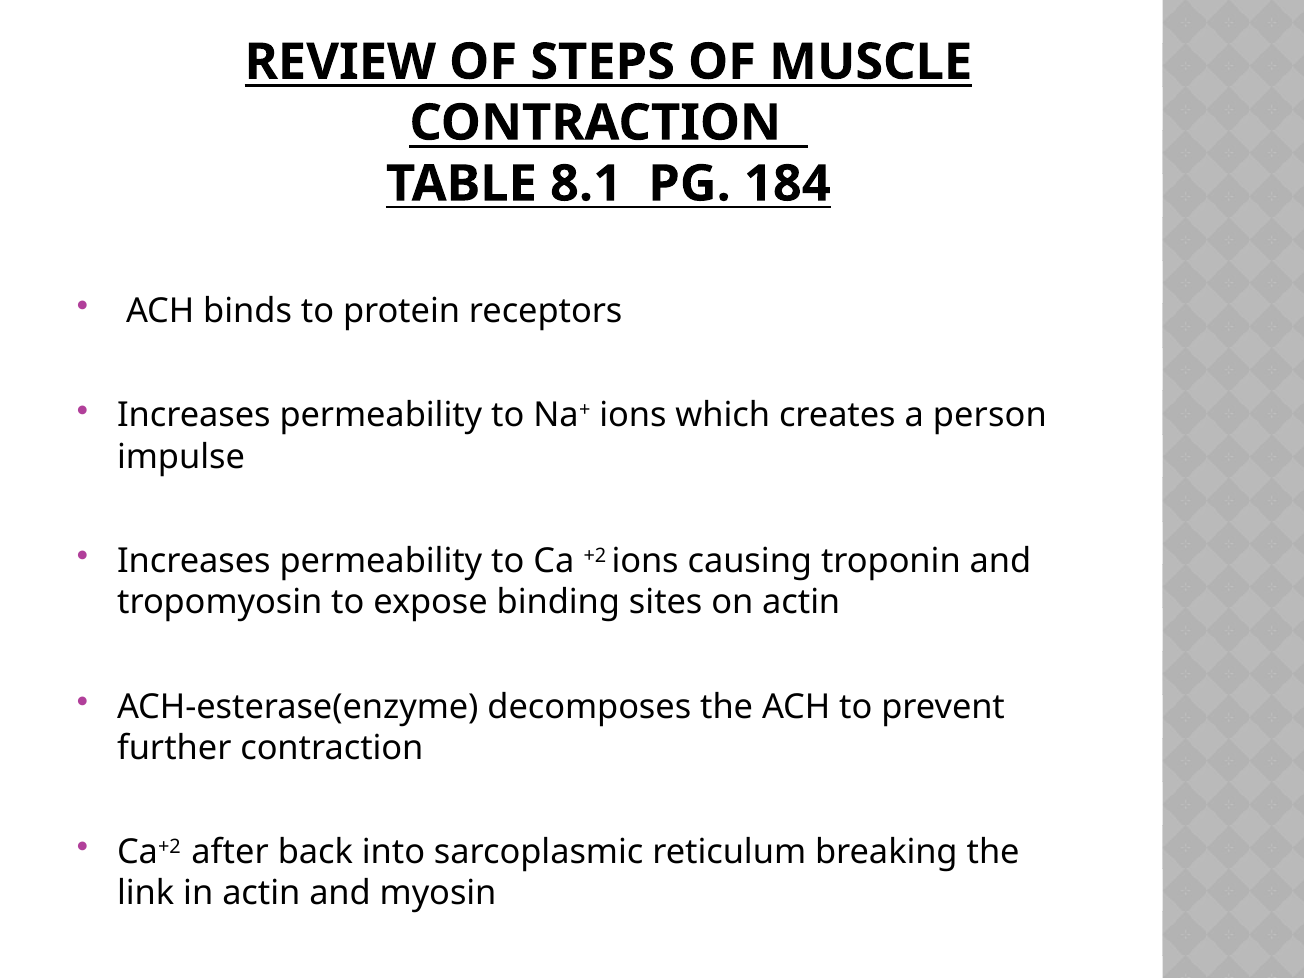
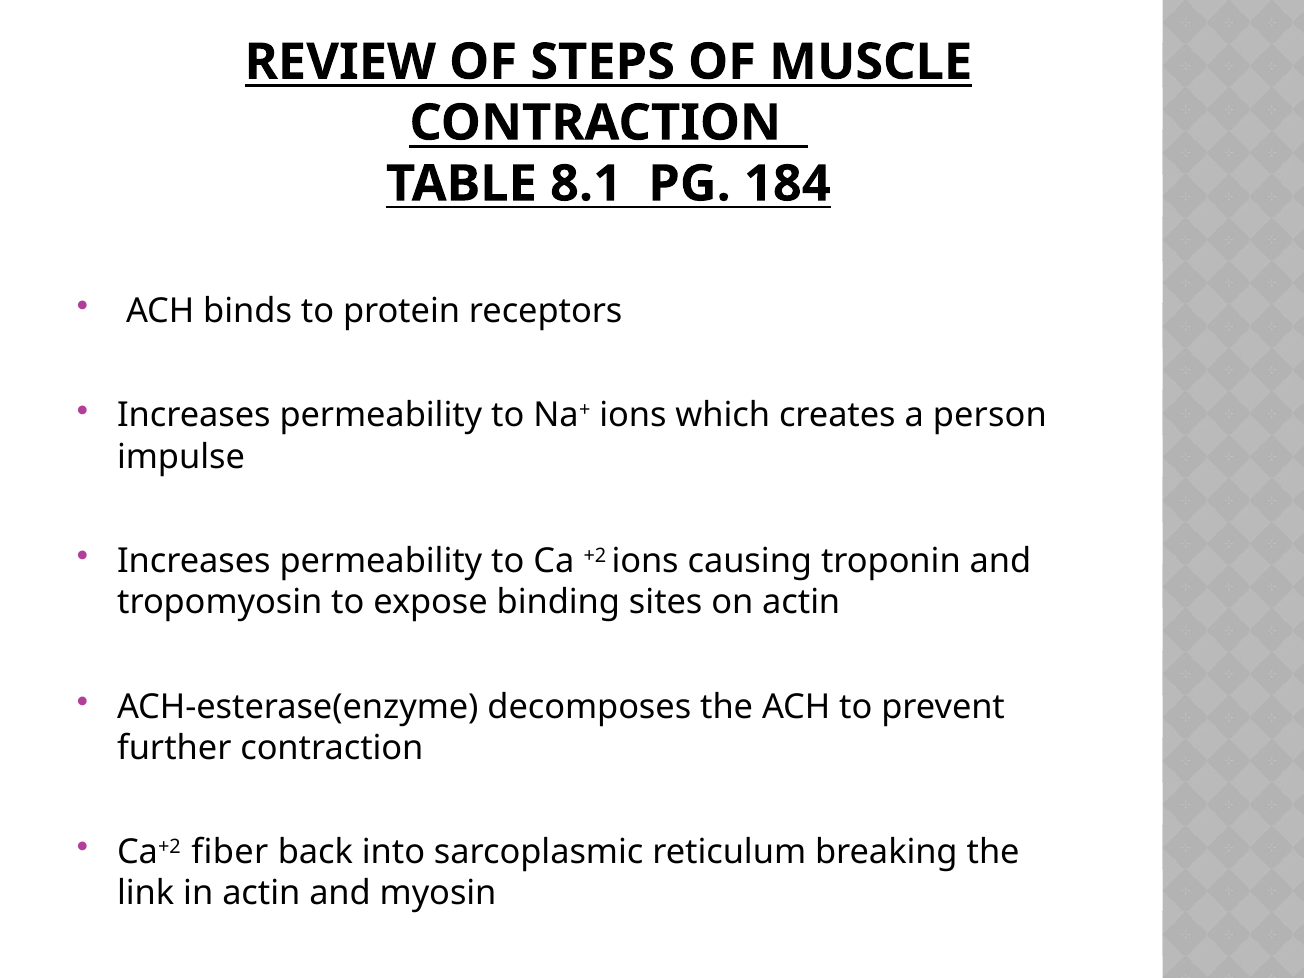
after: after -> fiber (230, 852)
